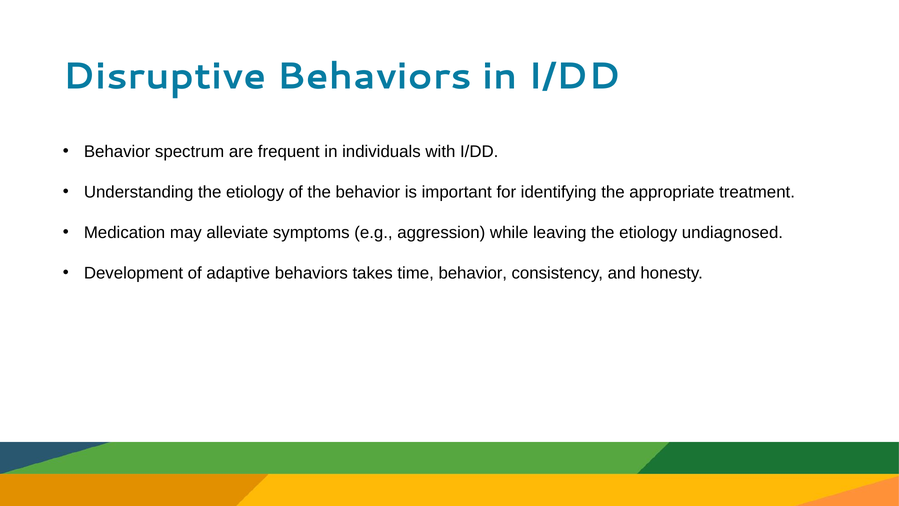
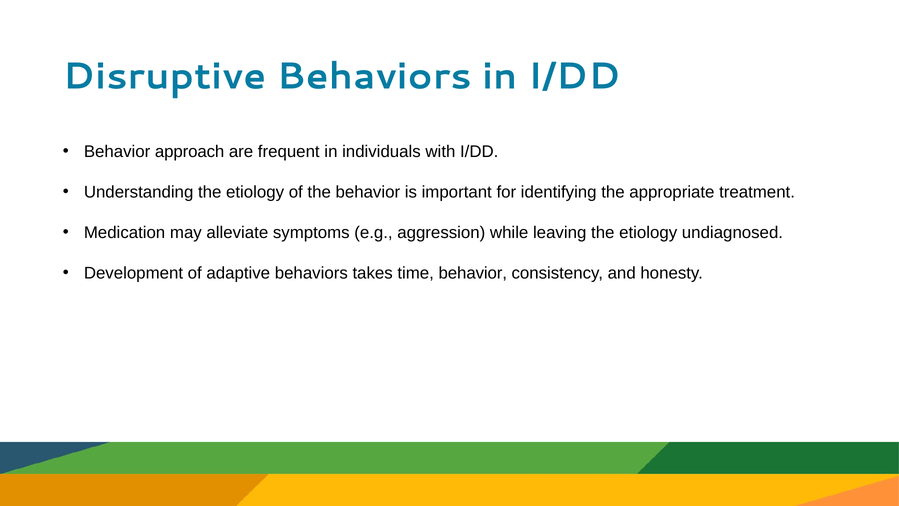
spectrum: spectrum -> approach (190, 151)
